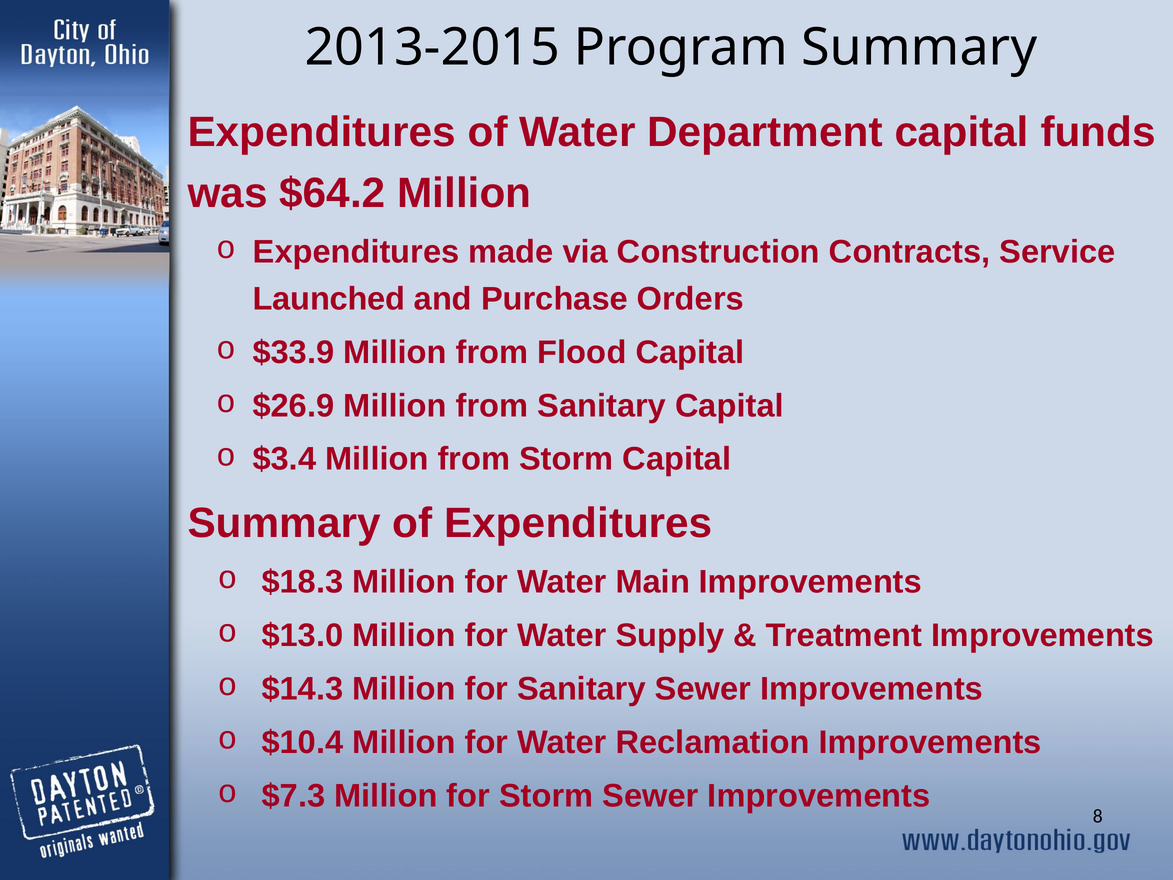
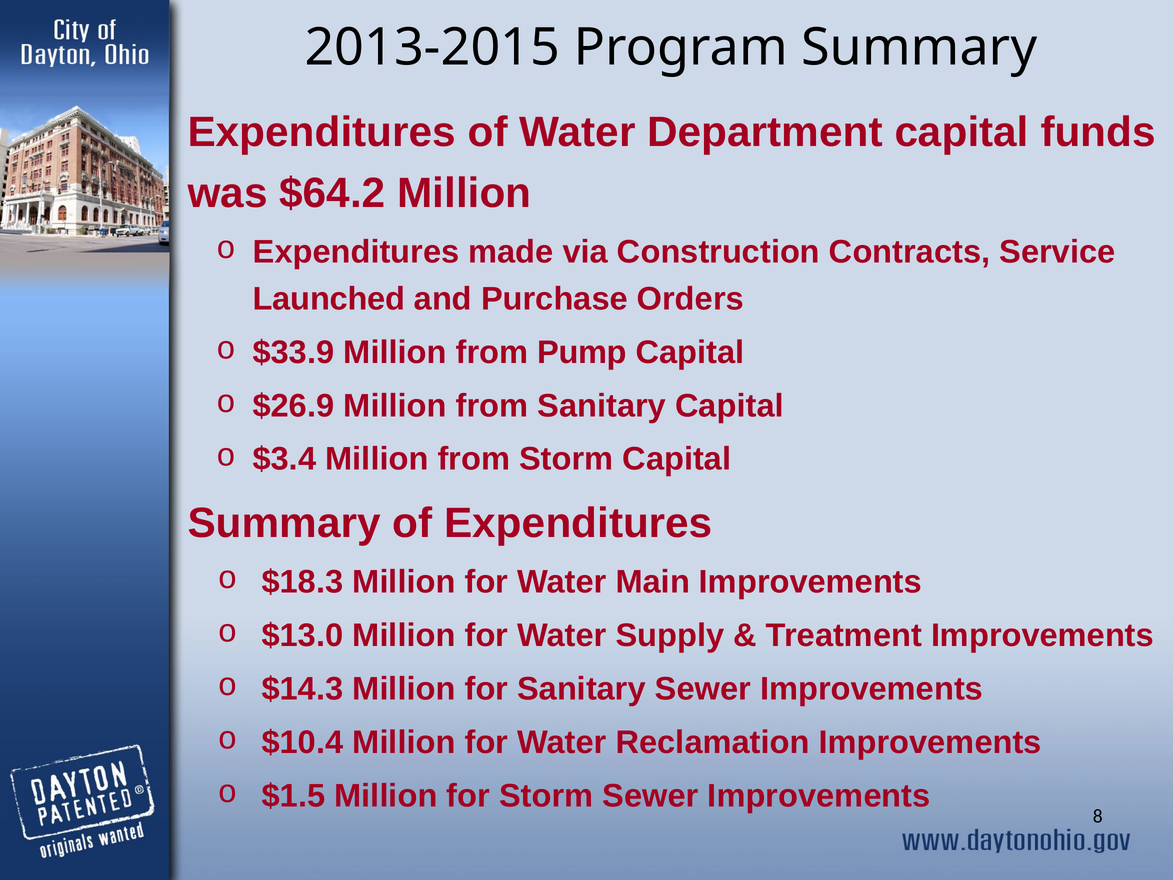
Flood: Flood -> Pump (582, 352)
$7.3: $7.3 -> $1.5 (293, 796)
